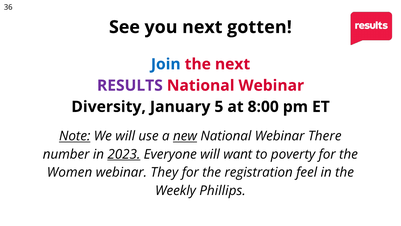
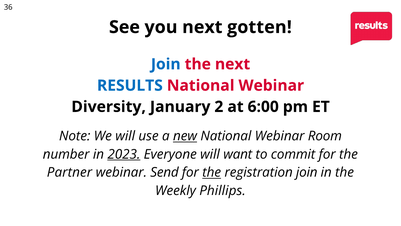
RESULTS colour: purple -> blue (130, 85)
5: 5 -> 2 (219, 107)
8:00: 8:00 -> 6:00 (263, 107)
Note underline: present -> none (75, 136)
There: There -> Room (325, 136)
poverty: poverty -> commit (293, 154)
Women: Women -> Partner (70, 172)
They: They -> Send (164, 172)
the underline: none -> present (212, 172)
registration feel: feel -> join (307, 172)
